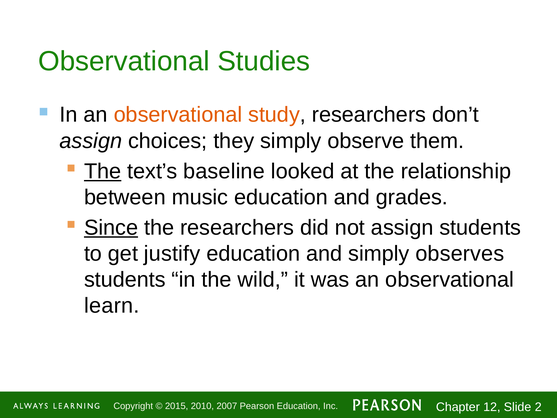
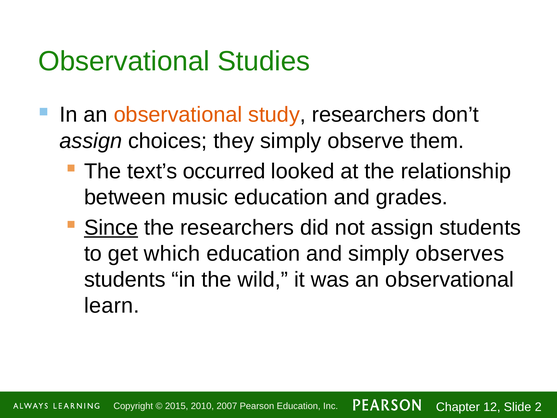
The underline: present -> none (103, 171)
baseline: baseline -> occurred (224, 171)
justify: justify -> which (172, 253)
